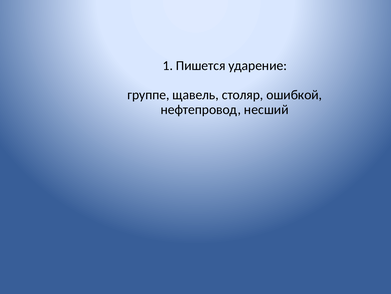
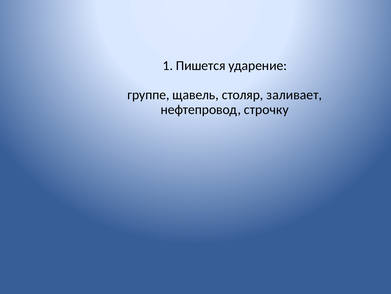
ошибкой: ошибкой -> заливает (294, 95)
несший: несший -> строчку (266, 109)
